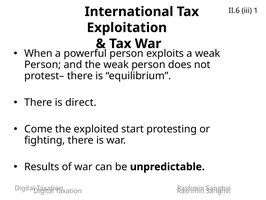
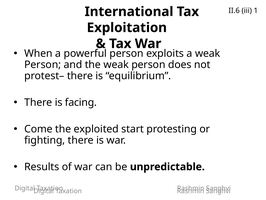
direct: direct -> facing (81, 102)
